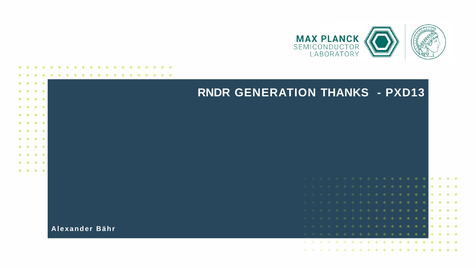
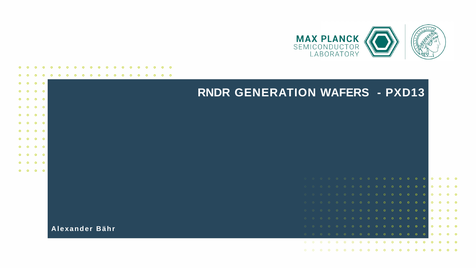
THANKS: THANKS -> WAFERS (345, 93)
